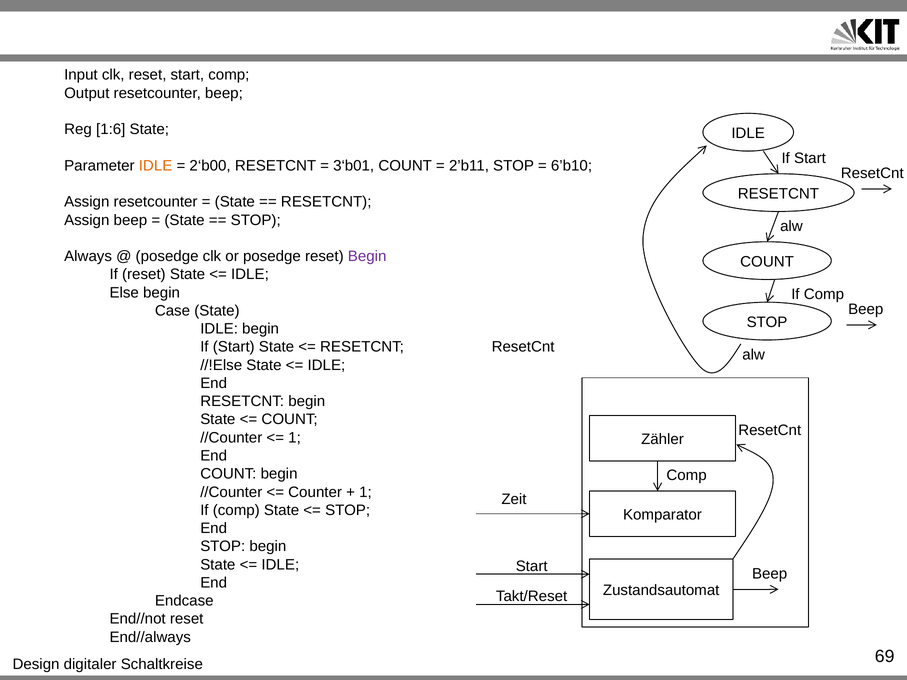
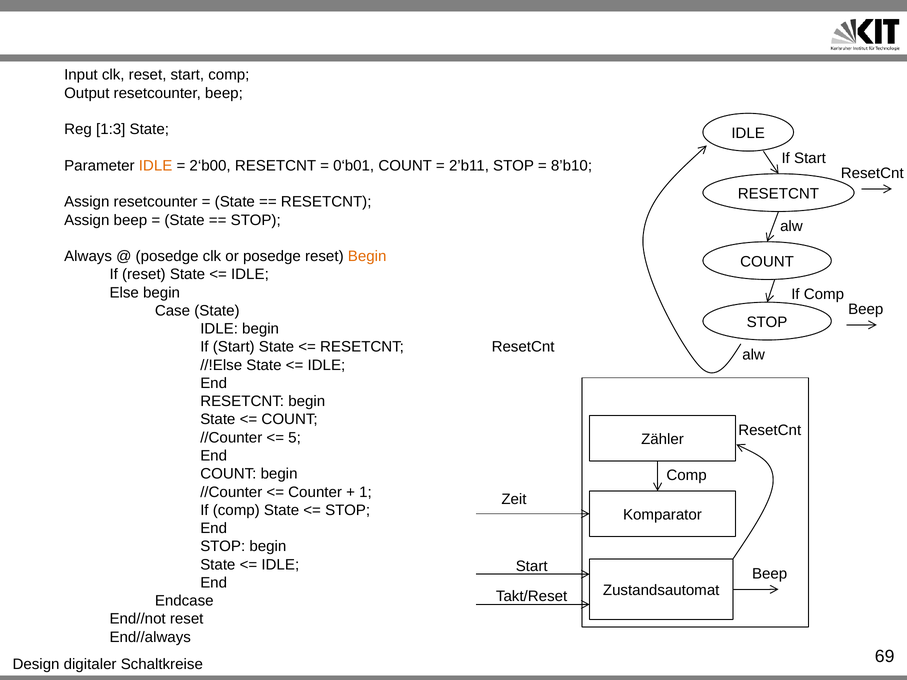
1:6: 1:6 -> 1:3 (111, 129)
3‘b01: 3‘b01 -> 0‘b01 (354, 166)
6’b10: 6’b10 -> 8’b10 (571, 166)
Begin colour: purple -> orange (367, 256)
1: 1 -> 5 (295, 438)
